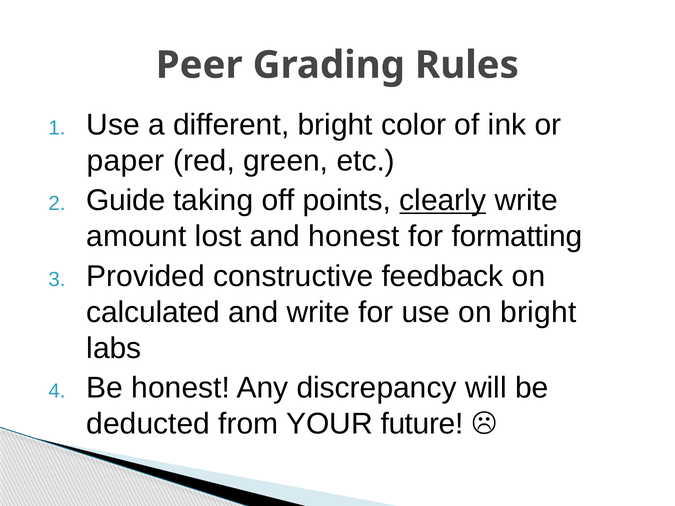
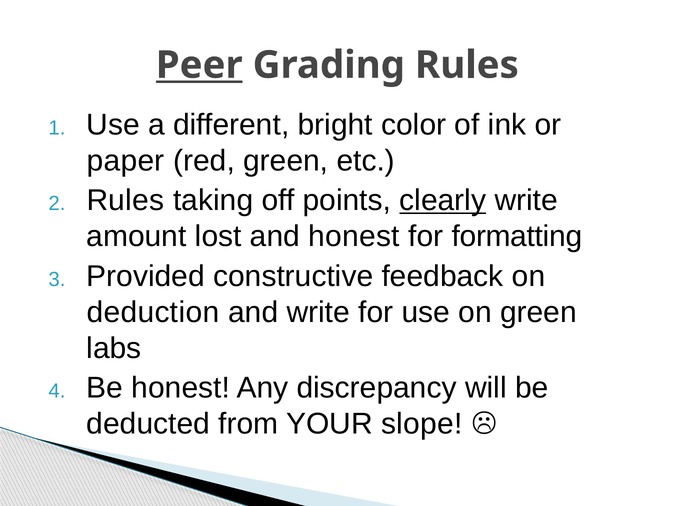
Peer underline: none -> present (199, 65)
Guide: Guide -> Rules (125, 201)
calculated: calculated -> deduction (153, 312)
on bright: bright -> green (538, 312)
future: future -> slope (422, 424)
